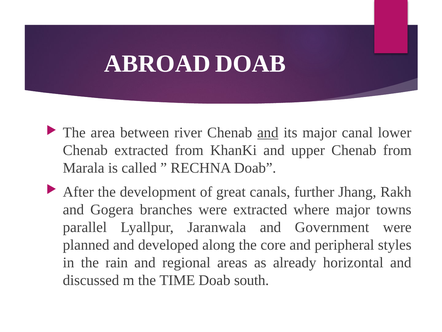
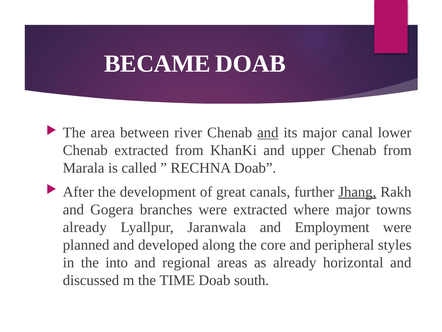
ABROAD: ABROAD -> BECAME (157, 64)
Jhang underline: none -> present (357, 192)
parallel: parallel -> already (85, 227)
Government: Government -> Employment (332, 227)
rain: rain -> into (117, 262)
